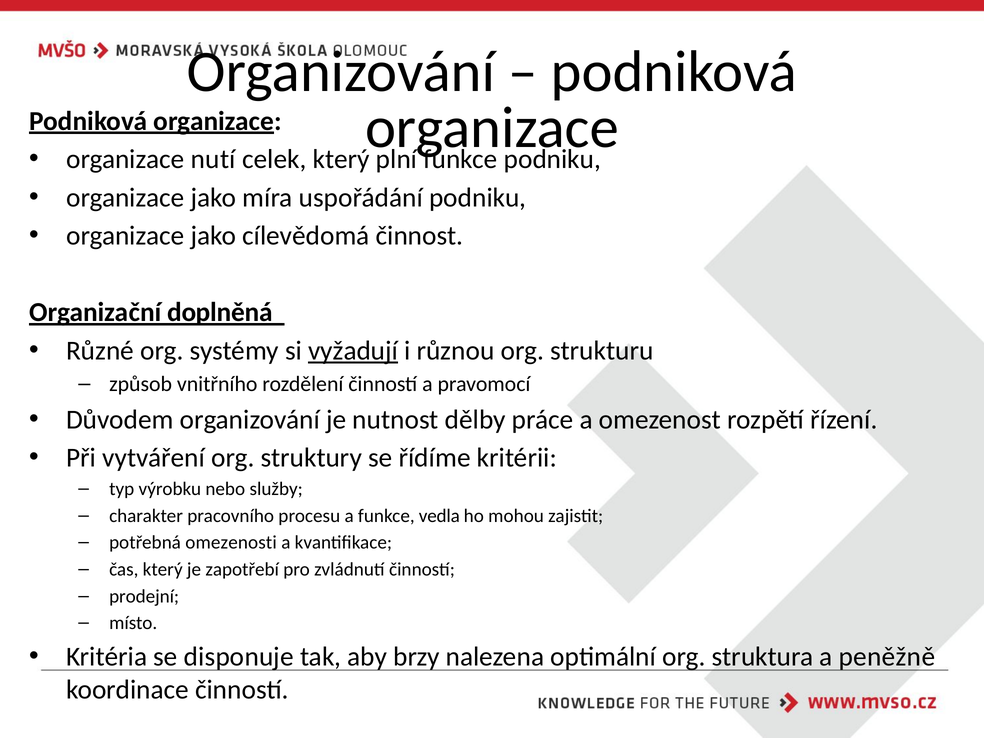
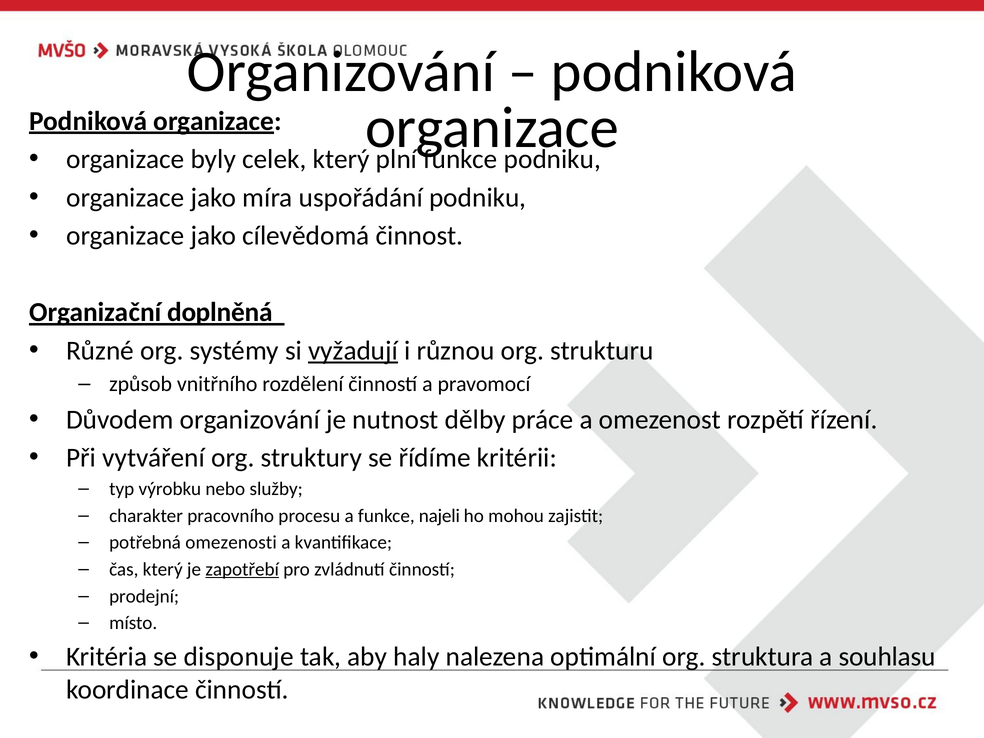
nutí: nutí -> byly (213, 159)
vedla: vedla -> najeli (439, 516)
zapotřebí underline: none -> present (242, 569)
brzy: brzy -> haly (416, 657)
peněžně: peněžně -> souhlasu (887, 657)
